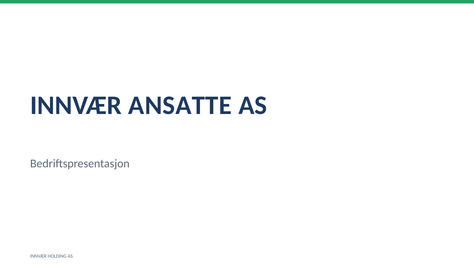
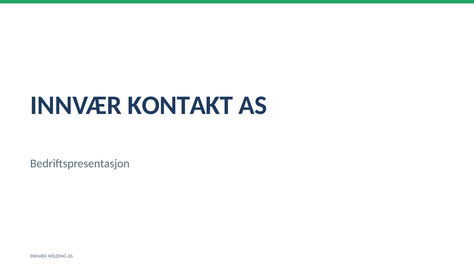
ANSATTE: ANSATTE -> KONTAKT (180, 105)
